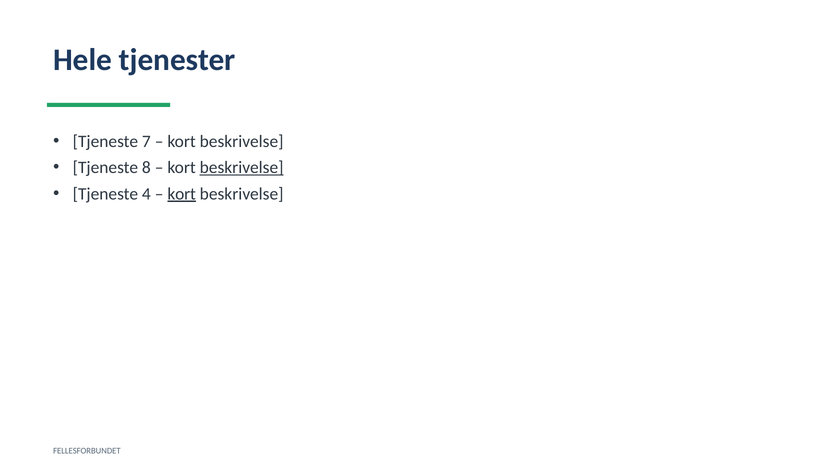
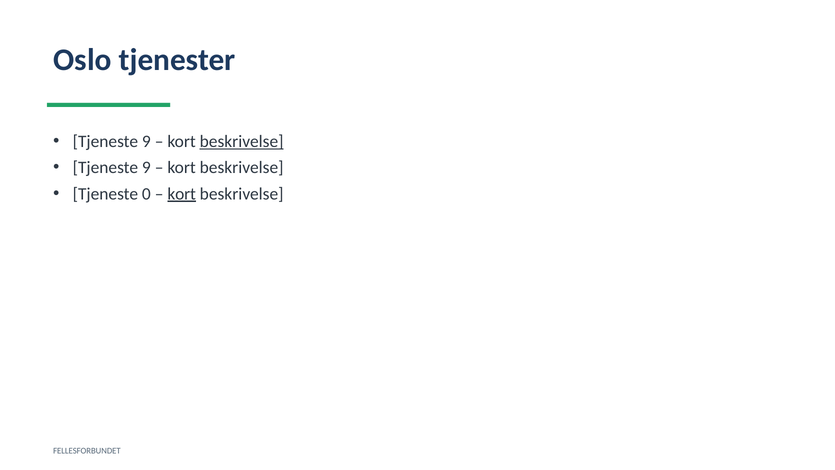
Hele: Hele -> Oslo (82, 60)
7: 7 -> 9 (146, 141)
beskrivelse underline: none -> present (242, 141)
8: 8 -> 9 (146, 168)
beskrivelse underline: present -> none (242, 168)
4: 4 -> 0 (146, 194)
